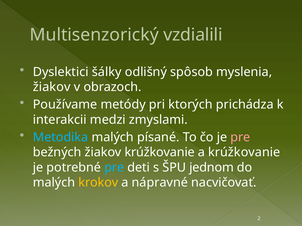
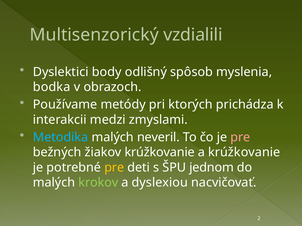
šálky: šálky -> body (107, 72)
žiakov: žiakov -> bodka (52, 87)
písané: písané -> neveril (158, 138)
pre colour: light blue -> yellow (114, 168)
krokov colour: yellow -> light green (98, 183)
nápravné: nápravné -> dyslexiou (160, 183)
